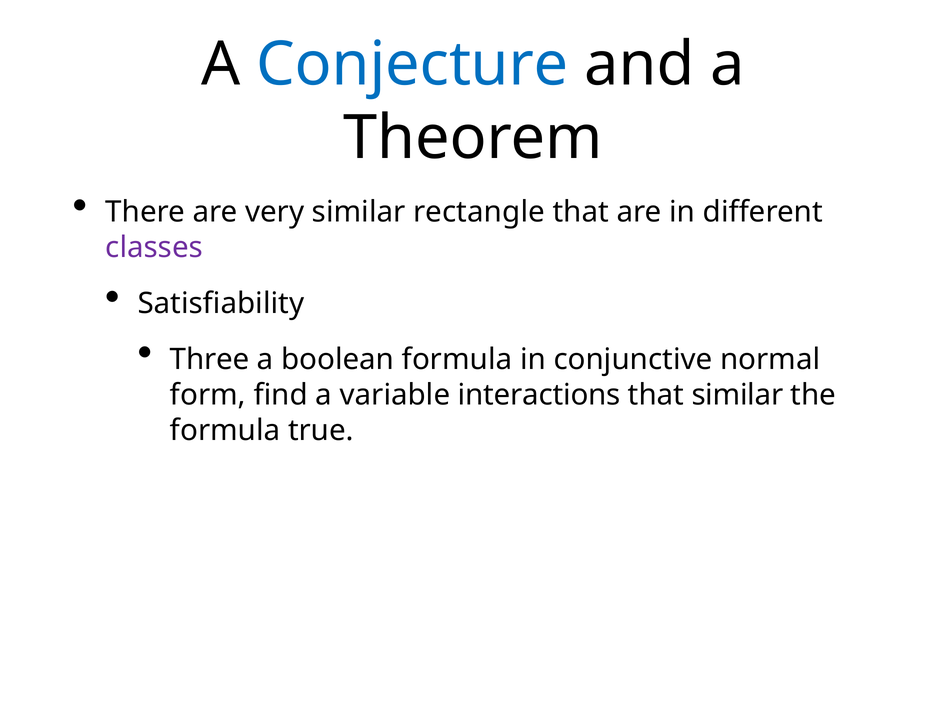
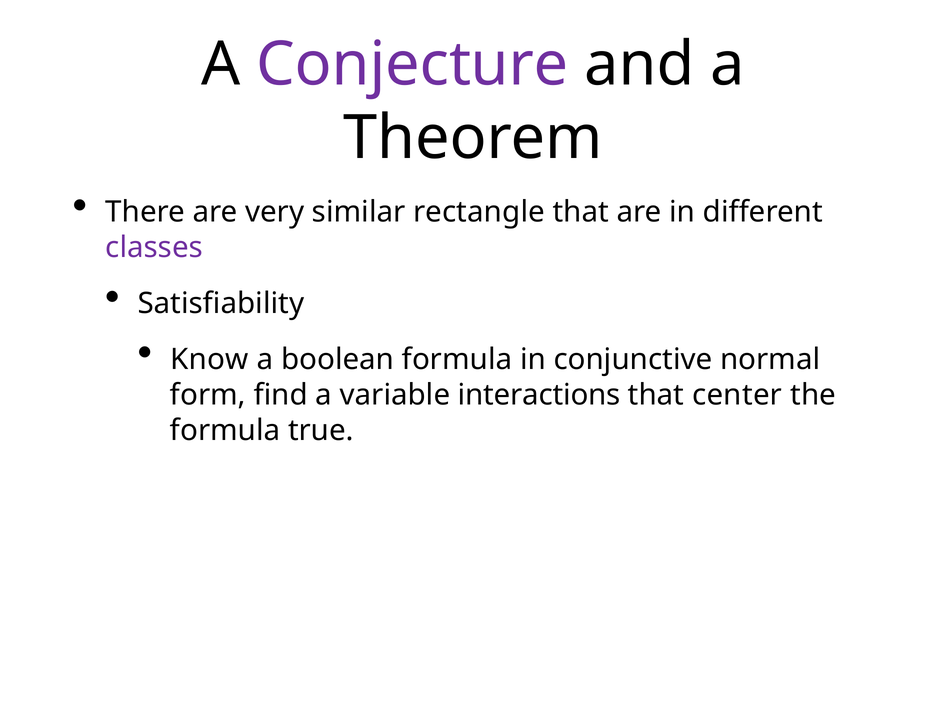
Conjecture colour: blue -> purple (412, 65)
Three: Three -> Know (209, 359)
that similar: similar -> center (737, 395)
